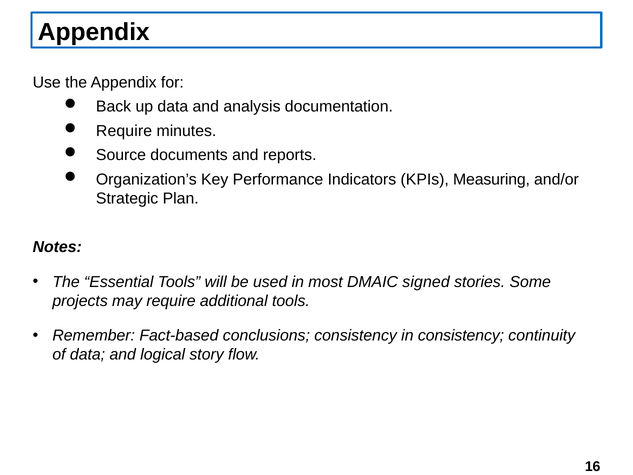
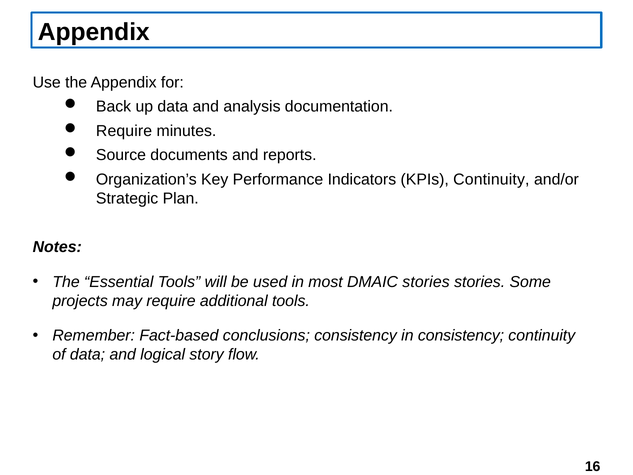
KPIs Measuring: Measuring -> Continuity (491, 179)
DMAIC signed: signed -> stories (426, 282)
